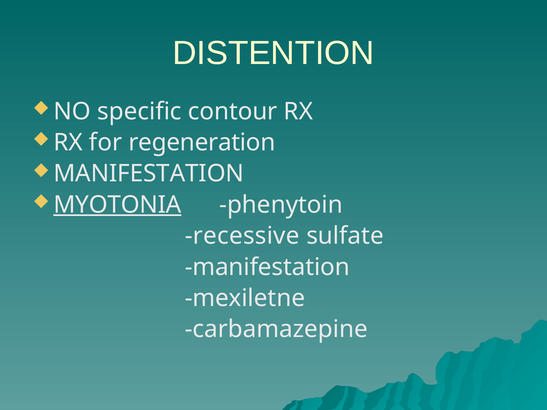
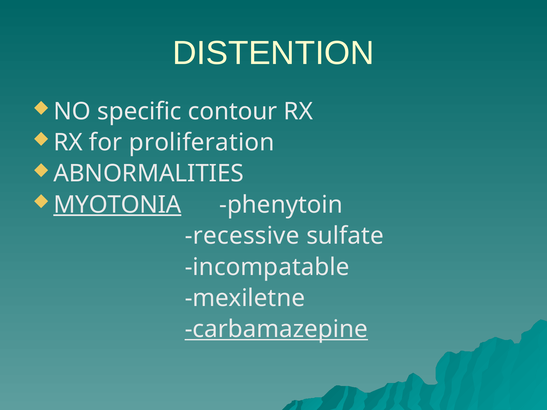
regeneration: regeneration -> proliferation (202, 143)
MANIFESTATION: MANIFESTATION -> ABNORMALITIES (149, 174)
manifestation: manifestation -> incompatable (267, 267)
carbamazepine underline: none -> present (276, 329)
